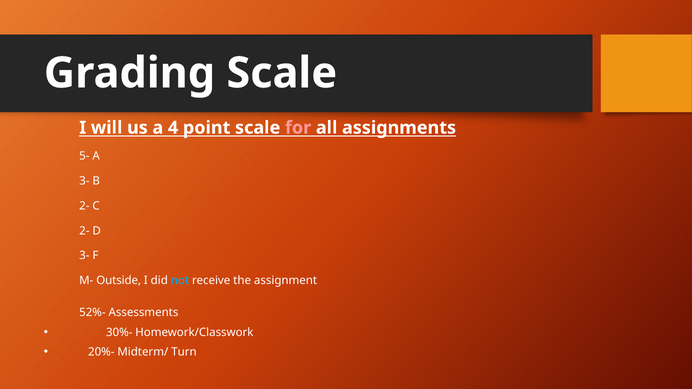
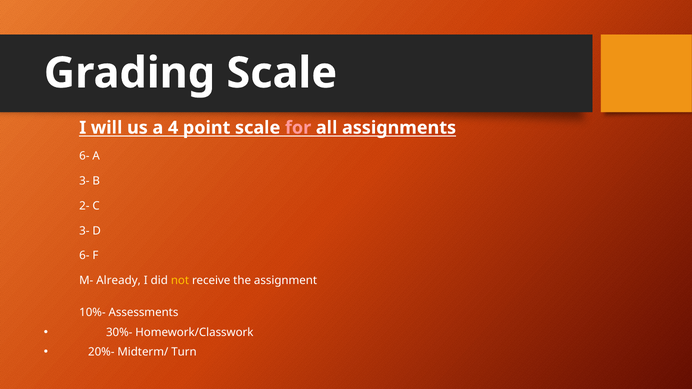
5-: 5- -> 6- (84, 156)
2-: 2- -> 3- (84, 231)
3-: 3- -> 6- (84, 256)
Outside: Outside -> Already (119, 281)
not colour: light blue -> yellow (180, 281)
52%-: 52%- -> 10%- (92, 313)
